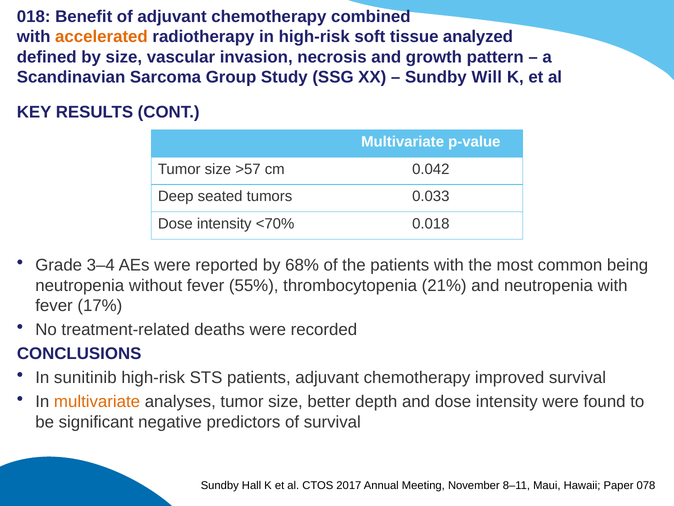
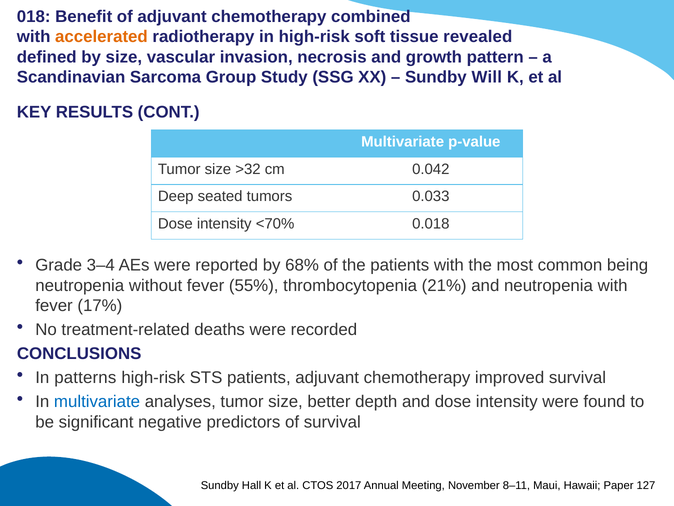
analyzed: analyzed -> revealed (478, 37)
>57: >57 -> >32 (248, 169)
sunitinib: sunitinib -> patterns (85, 377)
multivariate colour: orange -> blue (97, 401)
078: 078 -> 127 (646, 485)
